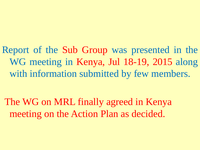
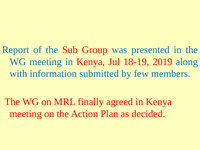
2015: 2015 -> 2019 (163, 62)
